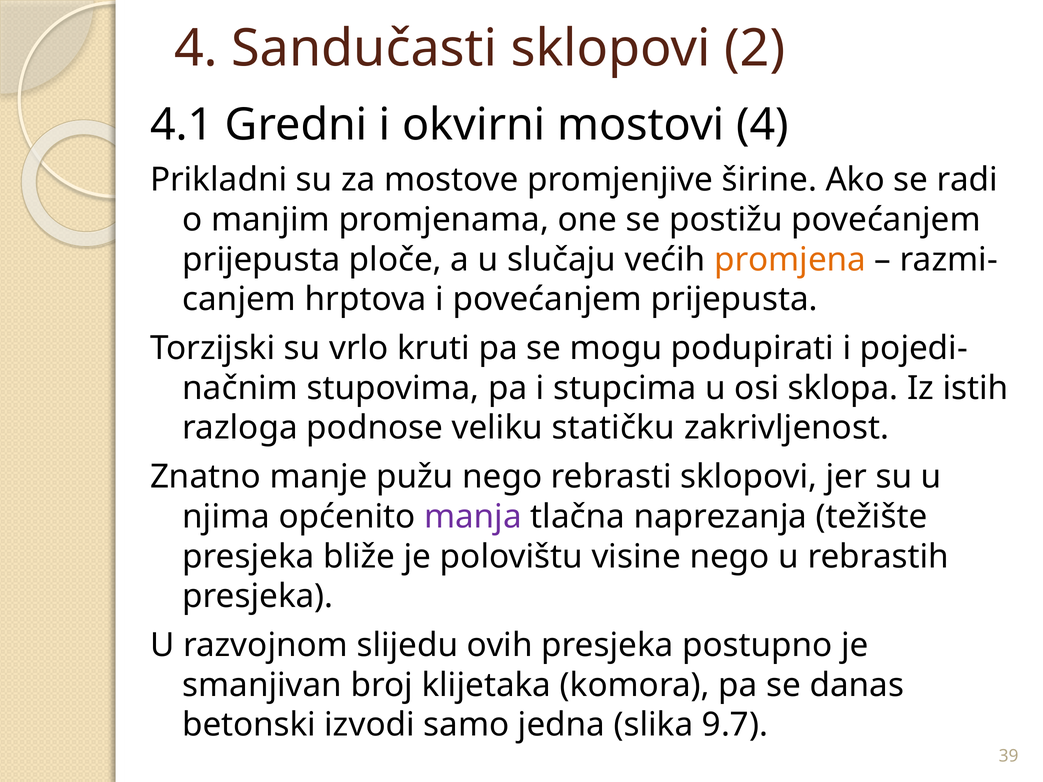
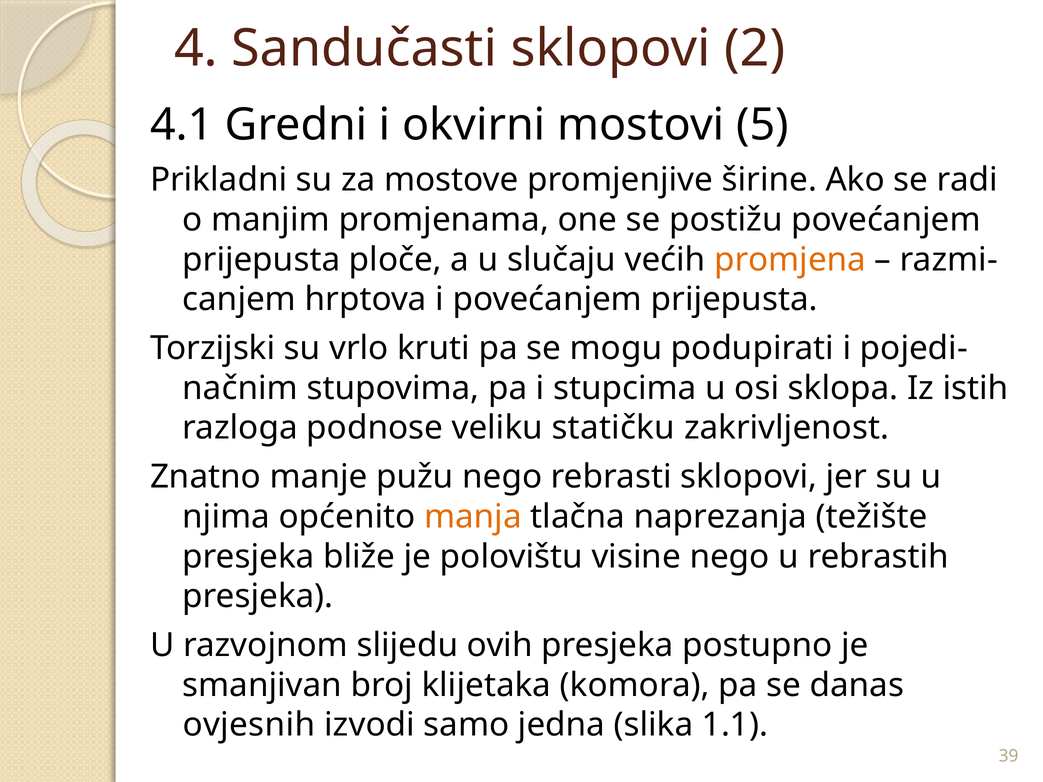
mostovi 4: 4 -> 5 (762, 125)
manja colour: purple -> orange (473, 517)
betonski: betonski -> ovjesnih (249, 725)
9.7: 9.7 -> 1.1 (735, 725)
